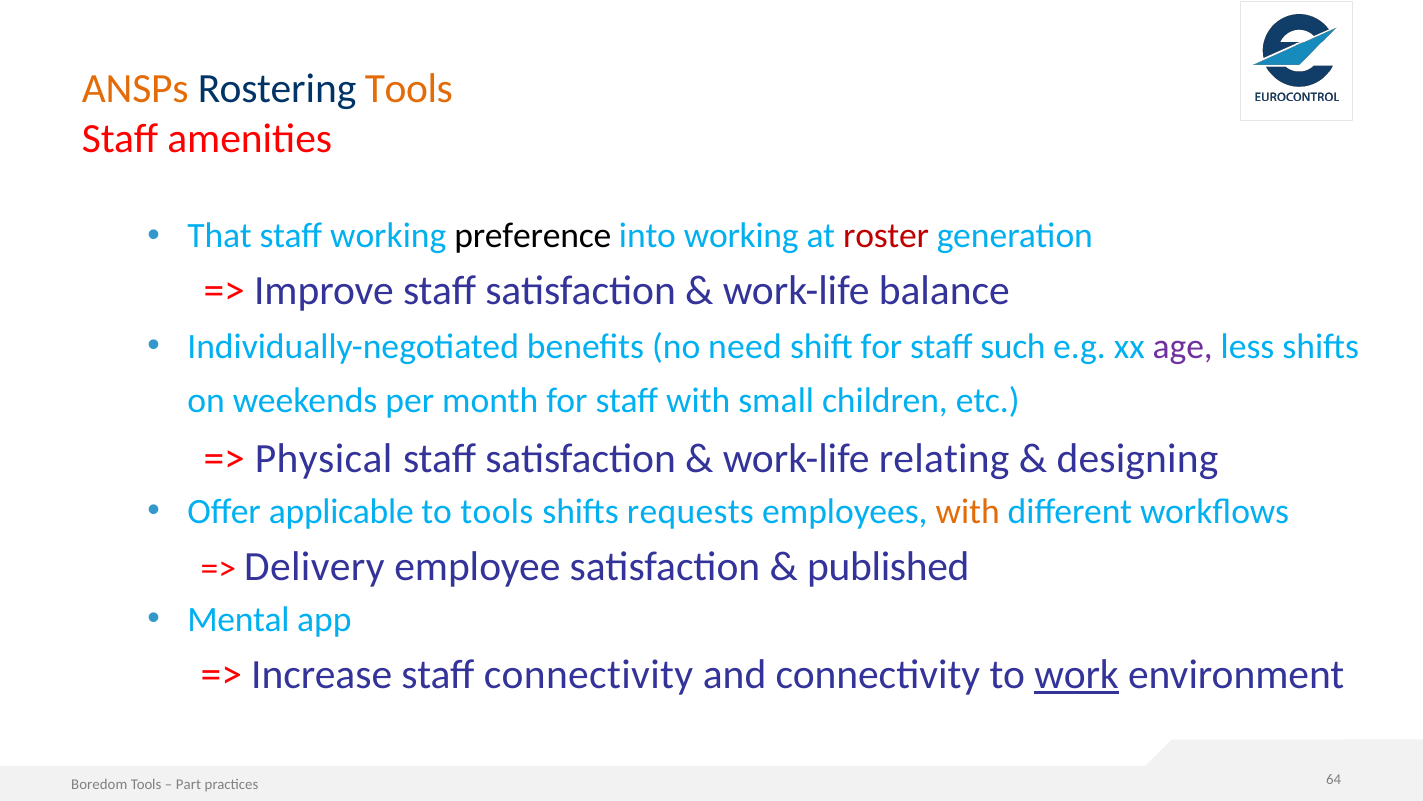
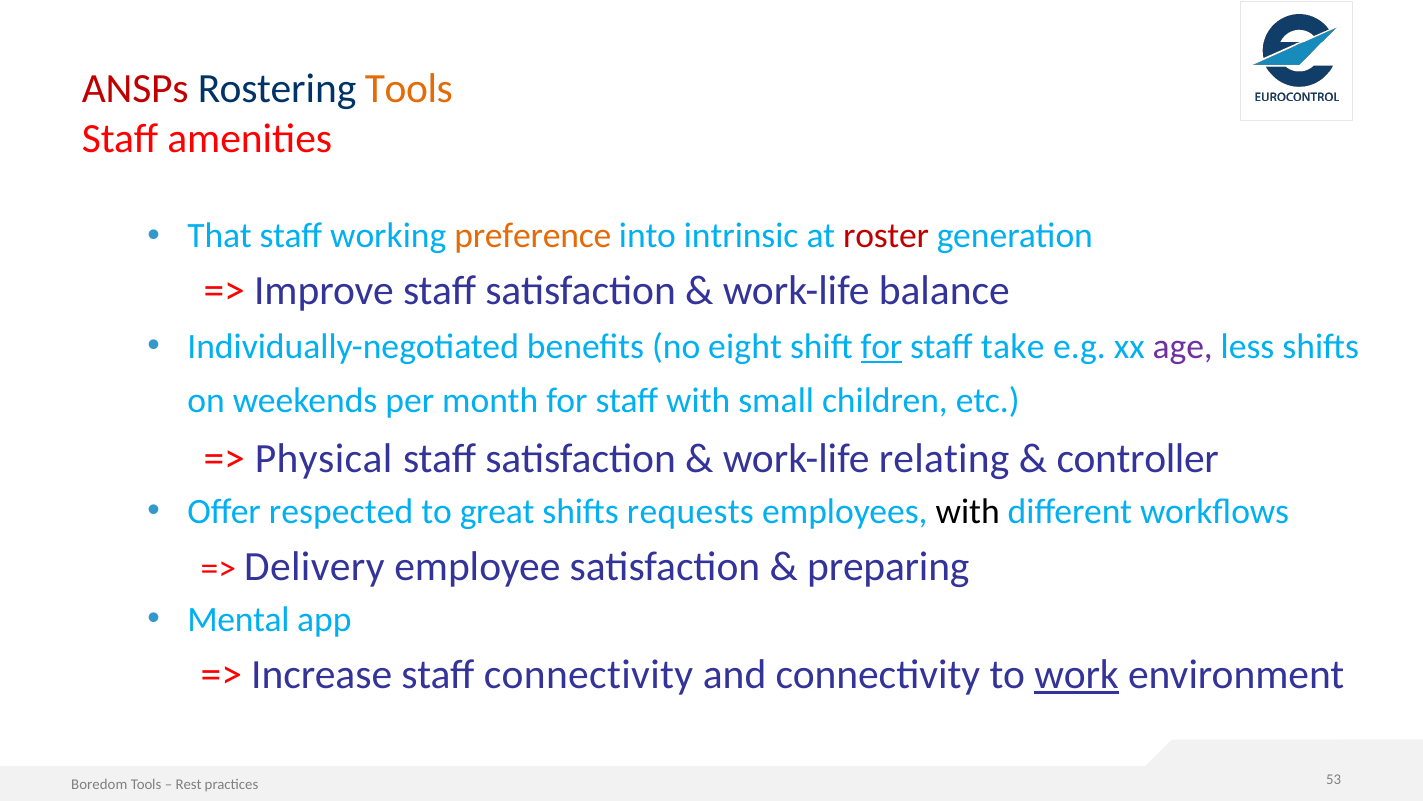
ANSPs colour: orange -> red (135, 89)
preference colour: black -> orange (533, 236)
into working: working -> intrinsic (741, 236)
need: need -> eight (745, 346)
for underline: none -> present (882, 346)
such: such -> take (1013, 346)
designing: designing -> controller (1138, 458)
applicable: applicable -> respected (341, 511)
to tools: tools -> great (497, 511)
with colour: orange -> black (968, 511)
published: published -> preparing (888, 566)
Part: Part -> Rest (189, 784)
64: 64 -> 53 (1334, 779)
